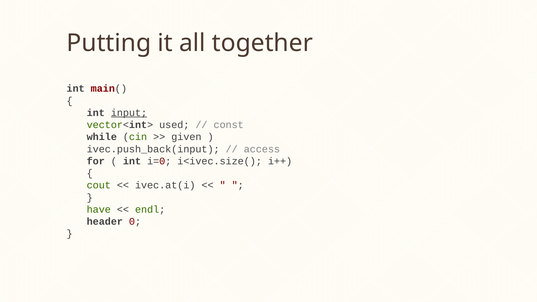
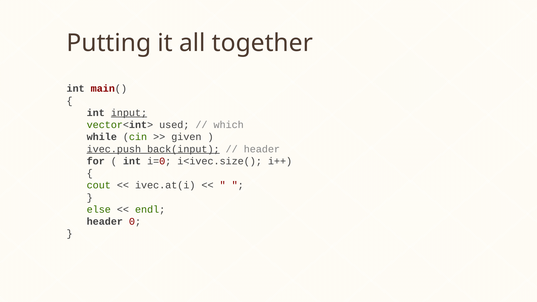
const: const -> which (229, 125)
ivec.push_back(input underline: none -> present (153, 149)
access: access -> header (262, 149)
have: have -> else (99, 209)
